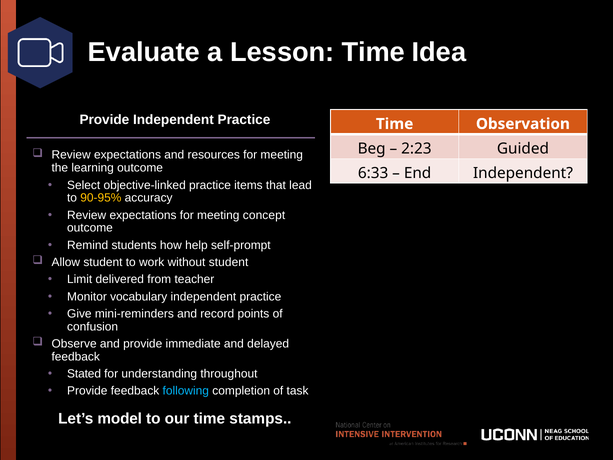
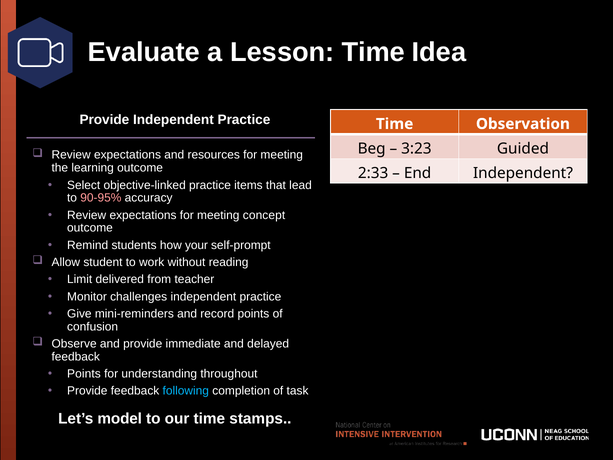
2:23: 2:23 -> 3:23 (416, 148)
6:33: 6:33 -> 2:33 (373, 173)
90-95% colour: yellow -> pink (101, 198)
help: help -> your (196, 245)
without student: student -> reading (229, 262)
vocabulary: vocabulary -> challenges (139, 296)
Stated: Stated -> Points (84, 374)
